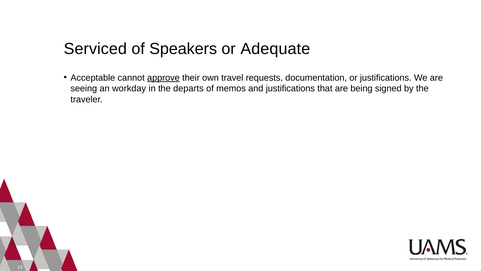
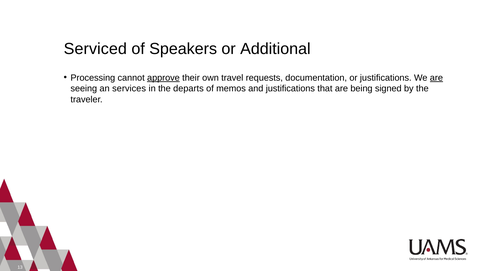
Adequate: Adequate -> Additional (275, 49)
Acceptable: Acceptable -> Processing (93, 78)
are underline: none -> present (436, 78)
workday: workday -> services (129, 88)
